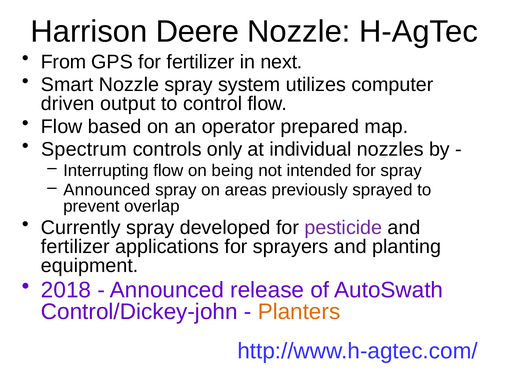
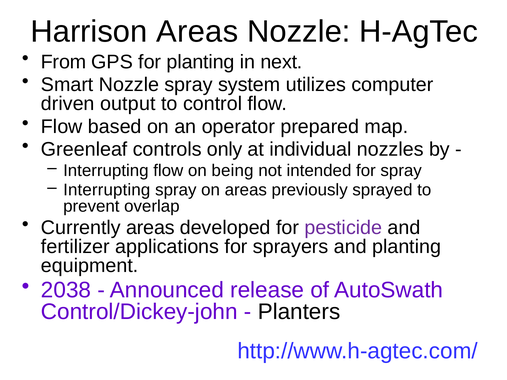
Harrison Deere: Deere -> Areas (197, 32)
for fertilizer: fertilizer -> planting (201, 62)
Spectrum: Spectrum -> Greenleaf (84, 150)
Announced: Announced -> Interrupting (107, 190)
Currently spray: spray -> areas (150, 228)
2018: 2018 -> 2038 (66, 290)
Planters colour: orange -> black (299, 312)
